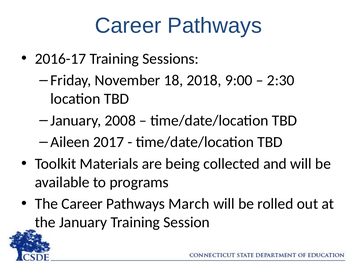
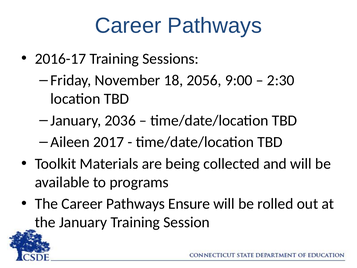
2018: 2018 -> 2056 (204, 80)
2008: 2008 -> 2036 (120, 120)
March: March -> Ensure (189, 204)
